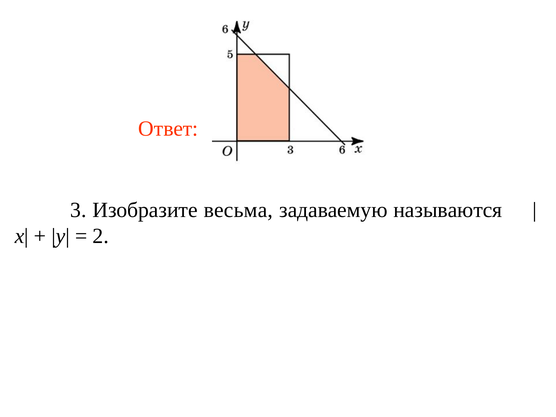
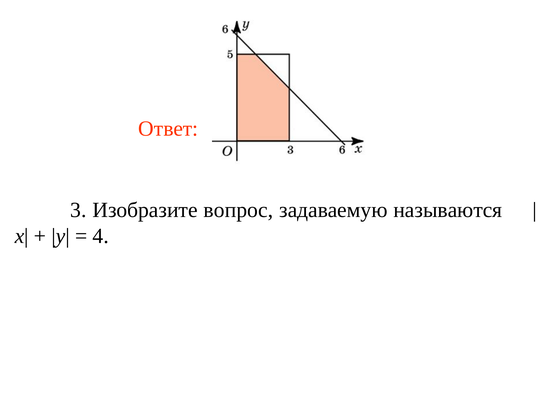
весьма: весьма -> вопрос (238, 210)
2: 2 -> 4 (101, 236)
